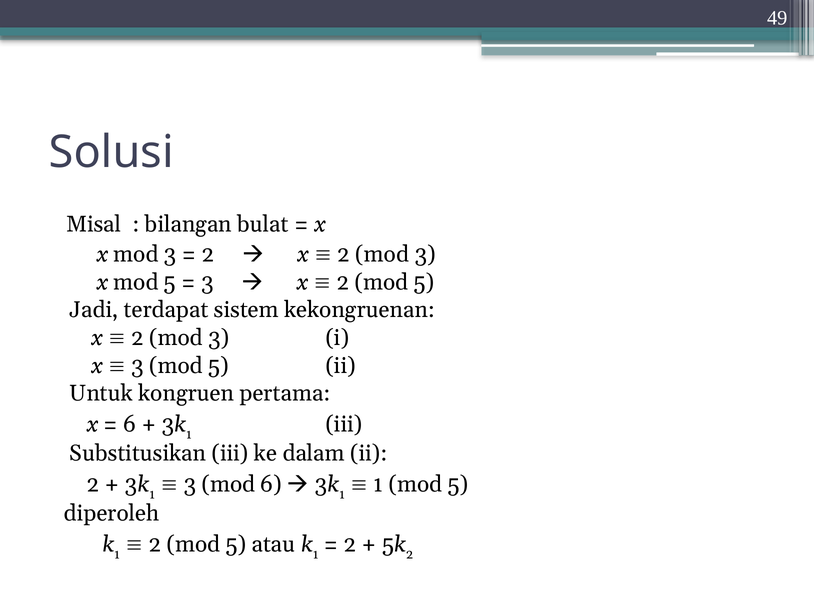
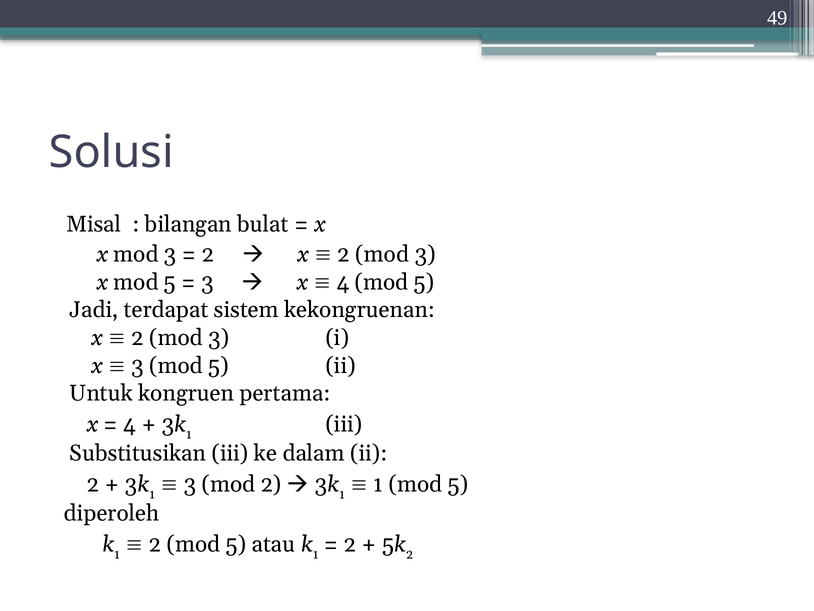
2: 2 -> 4 (343, 282)
6: 6 -> 4 (130, 424)
mod 6: 6 -> 2 (271, 484)
